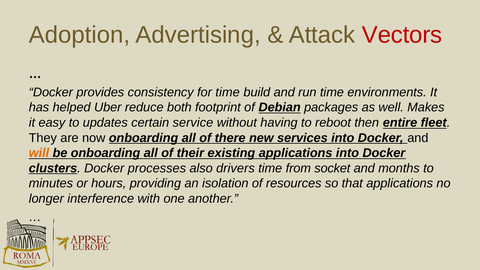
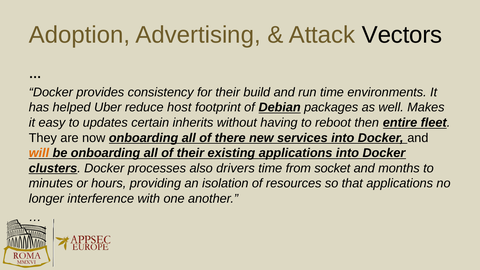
Vectors colour: red -> black (402, 35)
for time: time -> their (228, 92)
both: both -> host (179, 107)
service: service -> inherits (193, 123)
